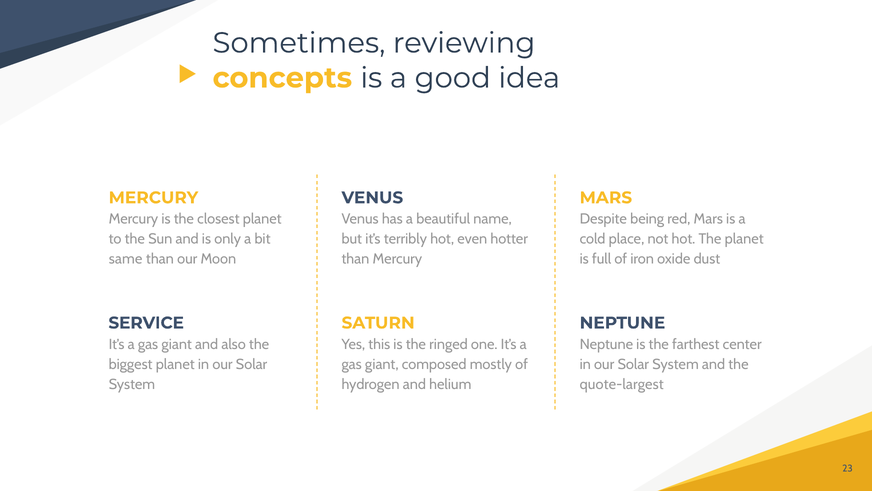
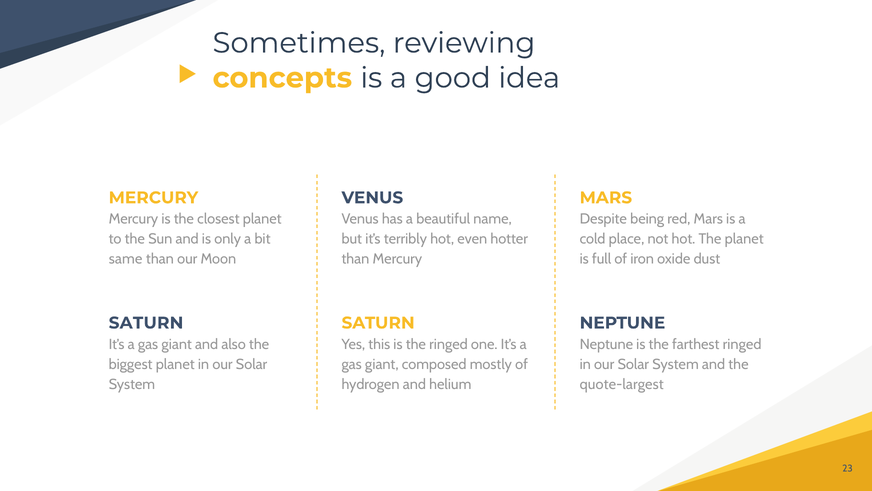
SERVICE: SERVICE -> SATURN (146, 323)
farthest center: center -> ringed (742, 344)
